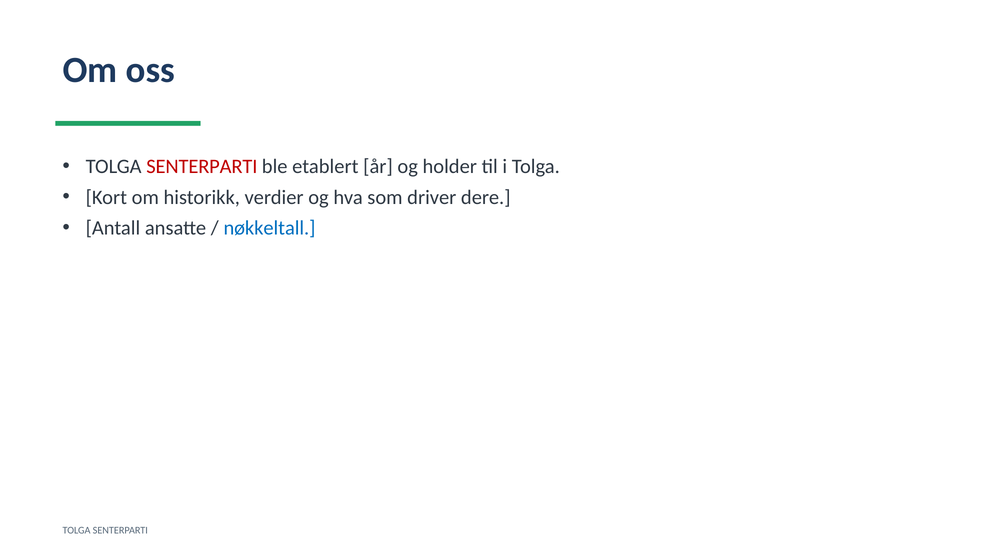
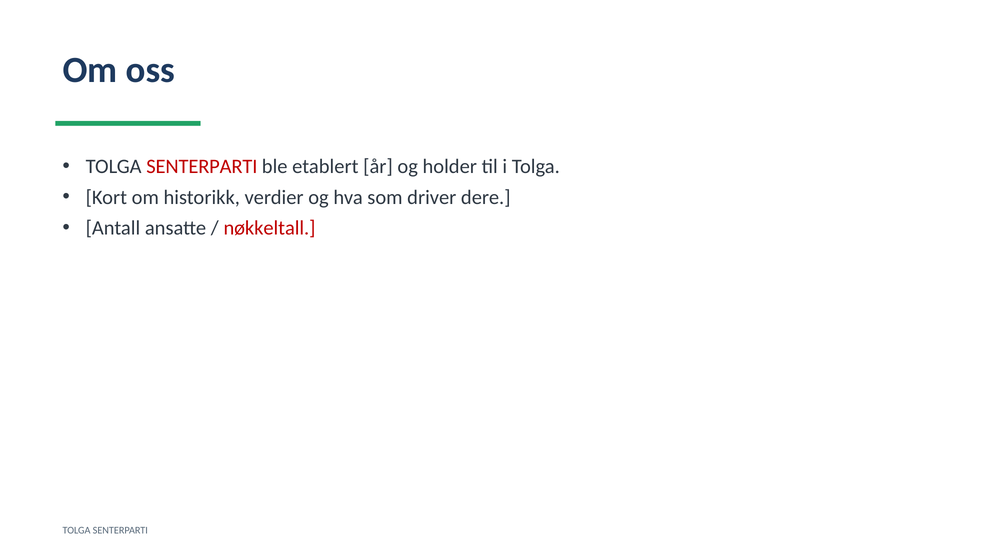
nøkkeltall colour: blue -> red (269, 228)
